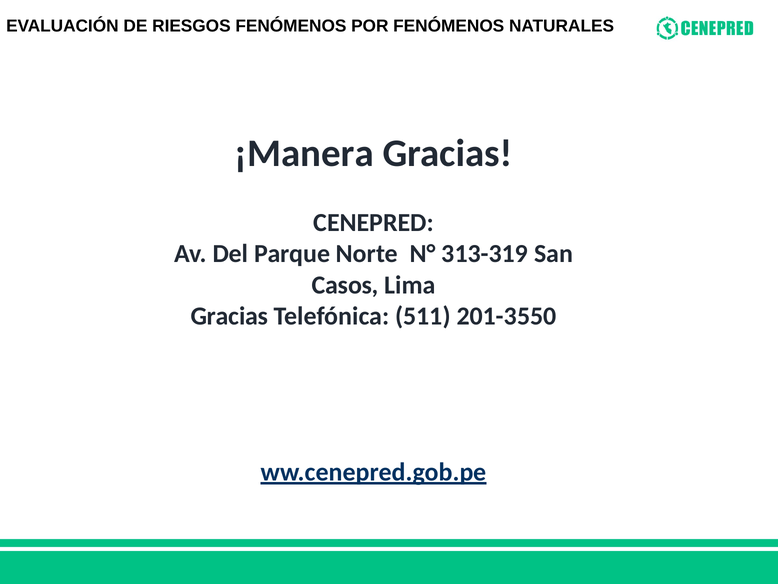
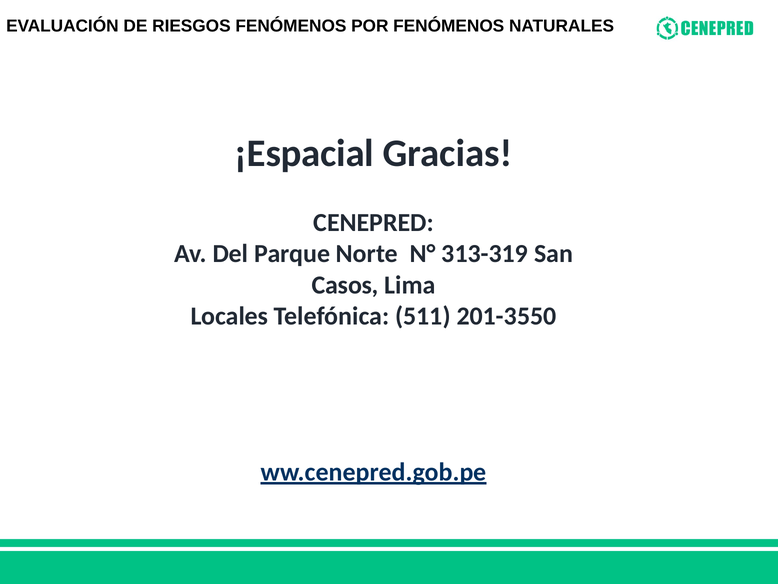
¡Manera: ¡Manera -> ¡Espacial (304, 153)
Gracias: Gracias -> Locales (229, 316)
